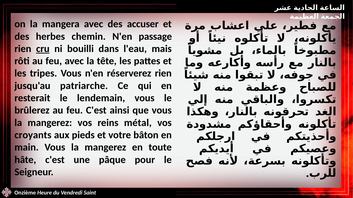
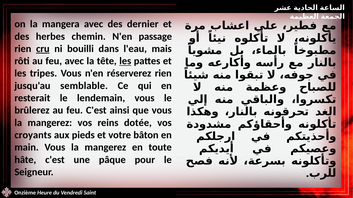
accuser: accuser -> dernier (143, 24)
les underline: none -> present (125, 61)
patriarche: patriarche -> semblable (84, 86)
métal: métal -> dotée (138, 123)
